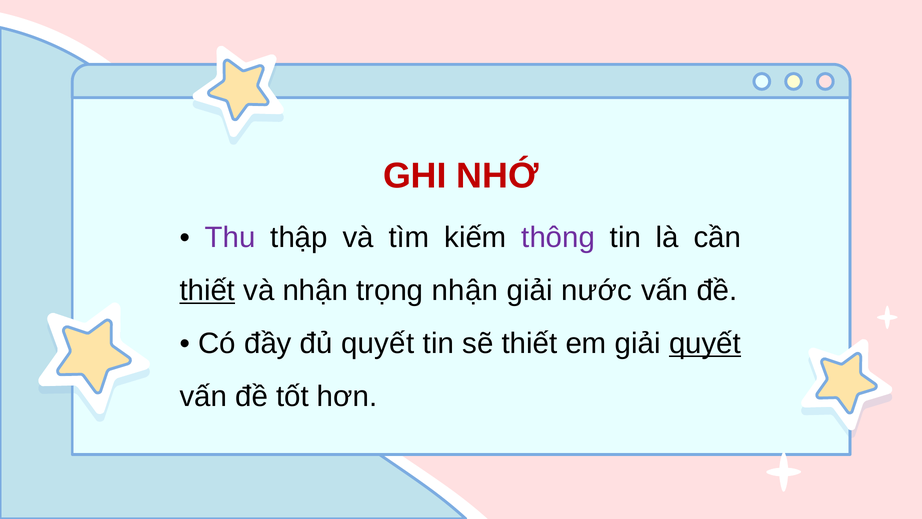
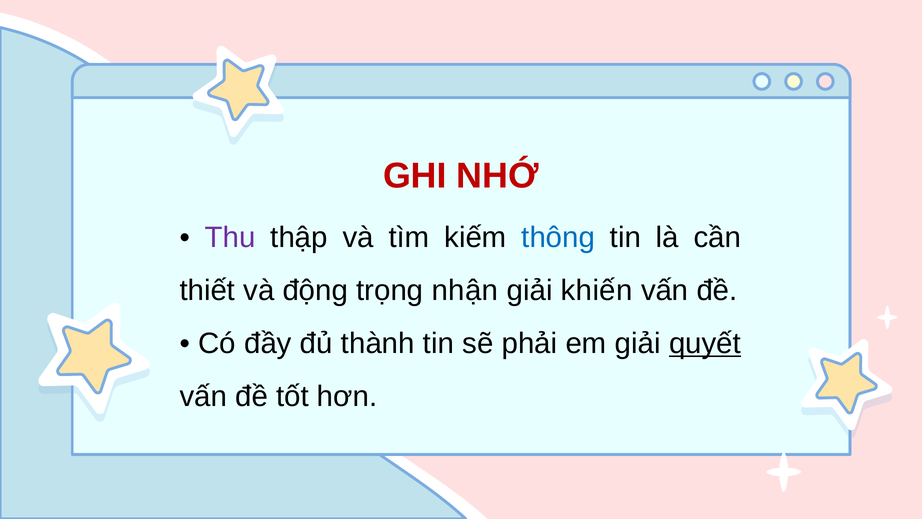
thông colour: purple -> blue (558, 237)
thiết underline: present -> none (207, 290)
và nhận: nhận -> động (315, 290)
nước: nước -> khiến (597, 290)
đủ quyết: quyết -> thành (378, 343)
sẽ thiết: thiết -> phải (529, 343)
